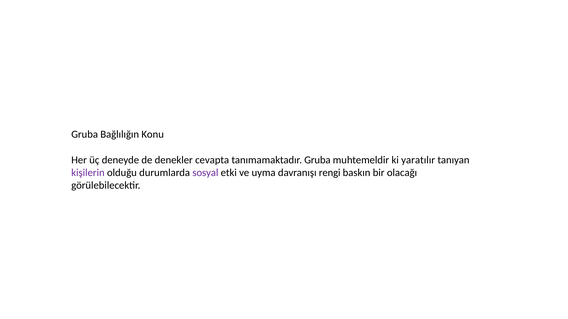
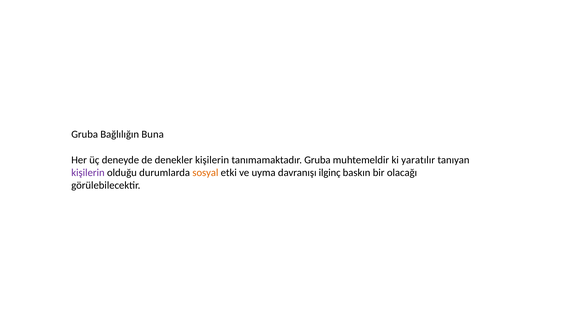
Konu: Konu -> Buna (153, 135)
denekler cevapta: cevapta -> kişilerin (212, 160)
sosyal colour: purple -> orange (205, 173)
rengi: rengi -> ilginç (330, 173)
